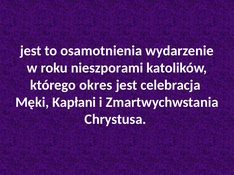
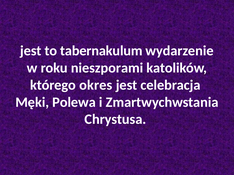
osamotnienia: osamotnienia -> tabernakulum (101, 51)
Kapłani: Kapłani -> Polewa (74, 102)
